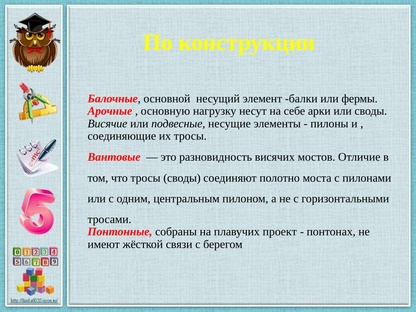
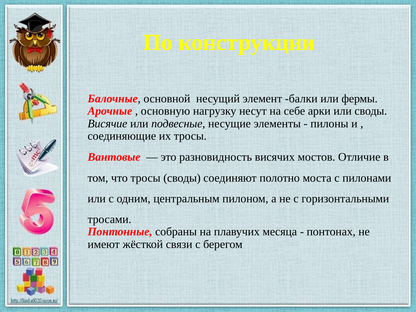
проект: проект -> месяца (280, 232)
